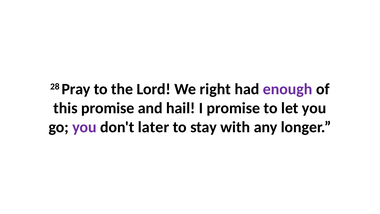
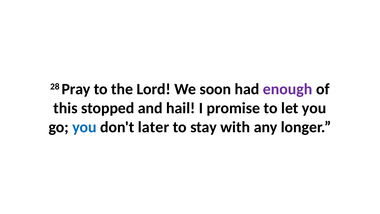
right: right -> soon (215, 89)
this promise: promise -> stopped (108, 108)
you colour: purple -> blue (84, 127)
